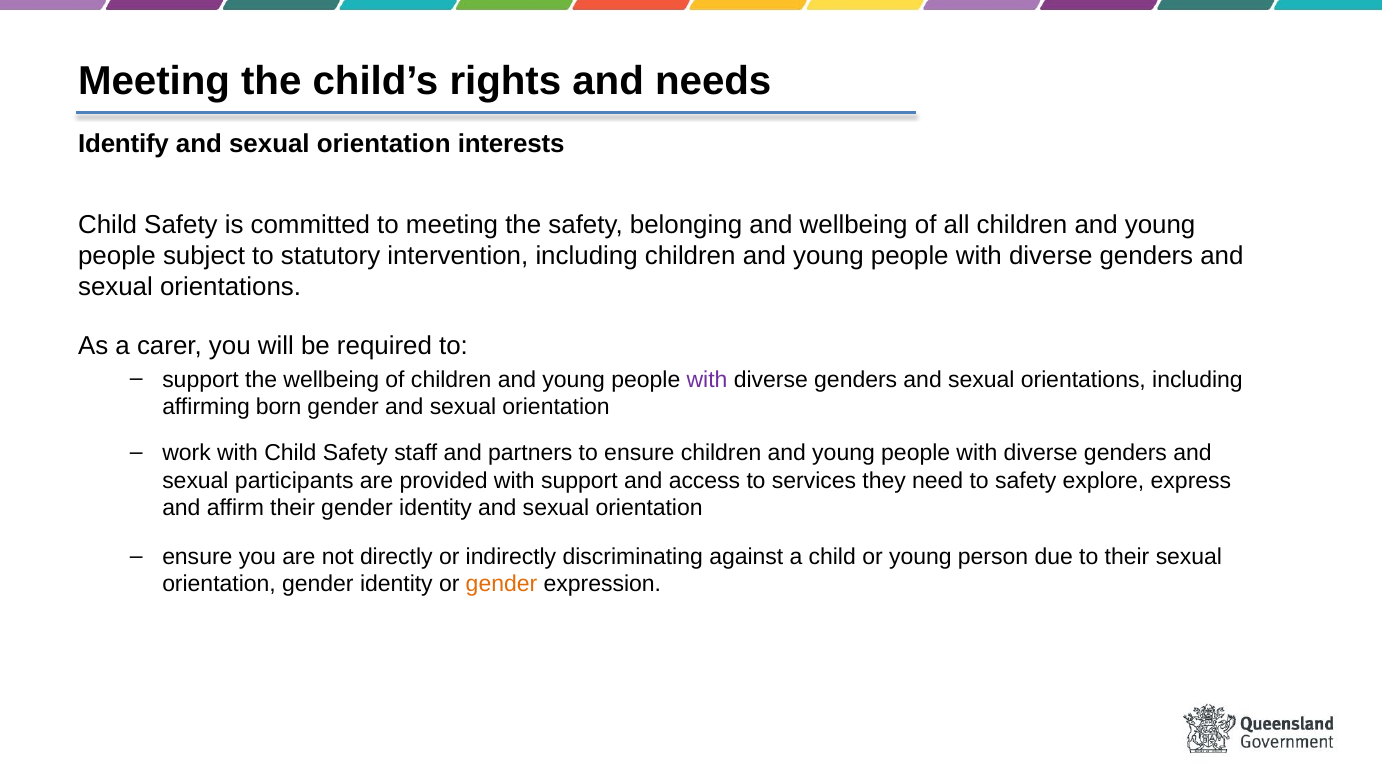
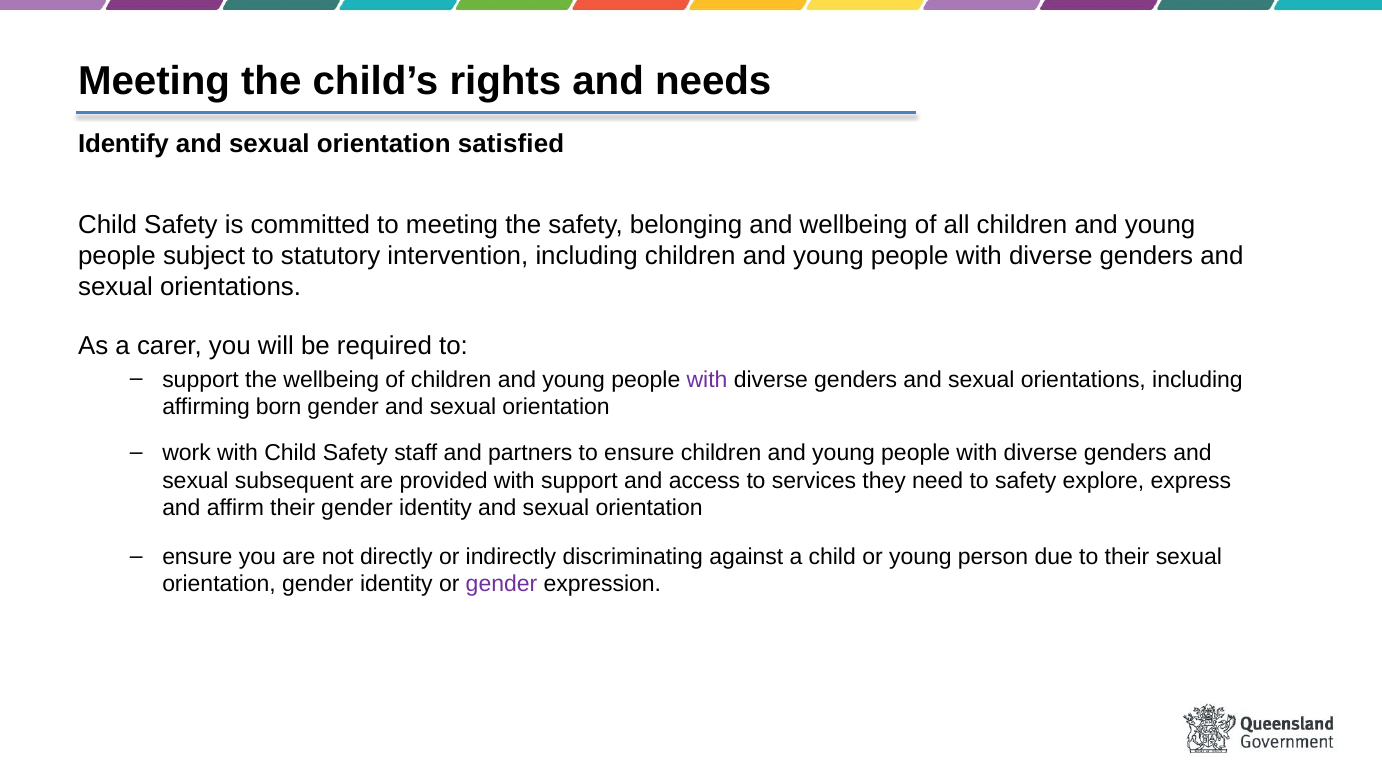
interests: interests -> satisfied (511, 144)
participants: participants -> subsequent (294, 481)
gender colour: orange -> purple (502, 585)
